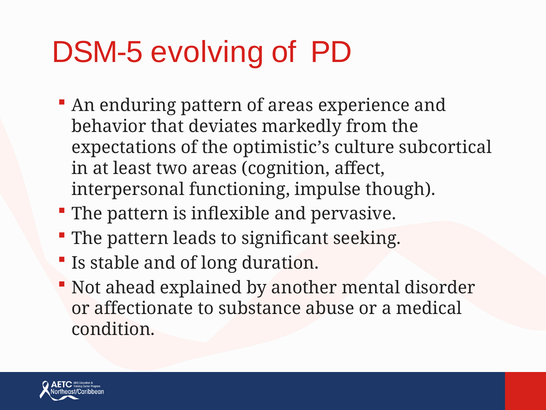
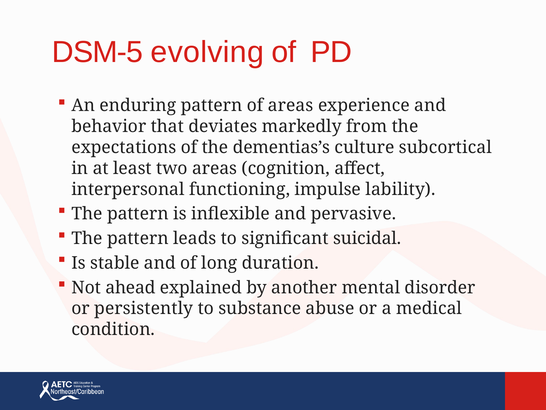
optimistic’s: optimistic’s -> dementias’s (282, 147)
though: though -> lability (401, 189)
seeking: seeking -> suicidal (367, 238)
affectionate: affectionate -> persistently (144, 308)
